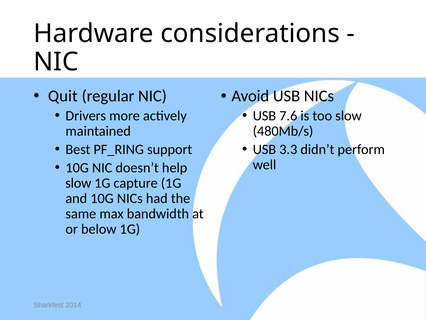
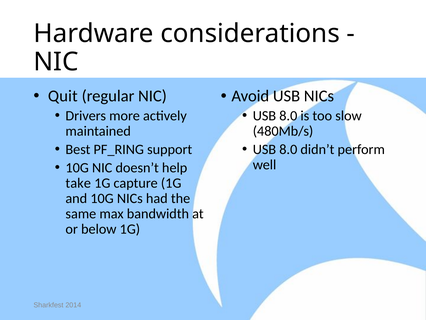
7.6: 7.6 -> 8.0 (288, 116)
3.3: 3.3 -> 8.0 (288, 149)
slow: slow -> take (78, 183)
